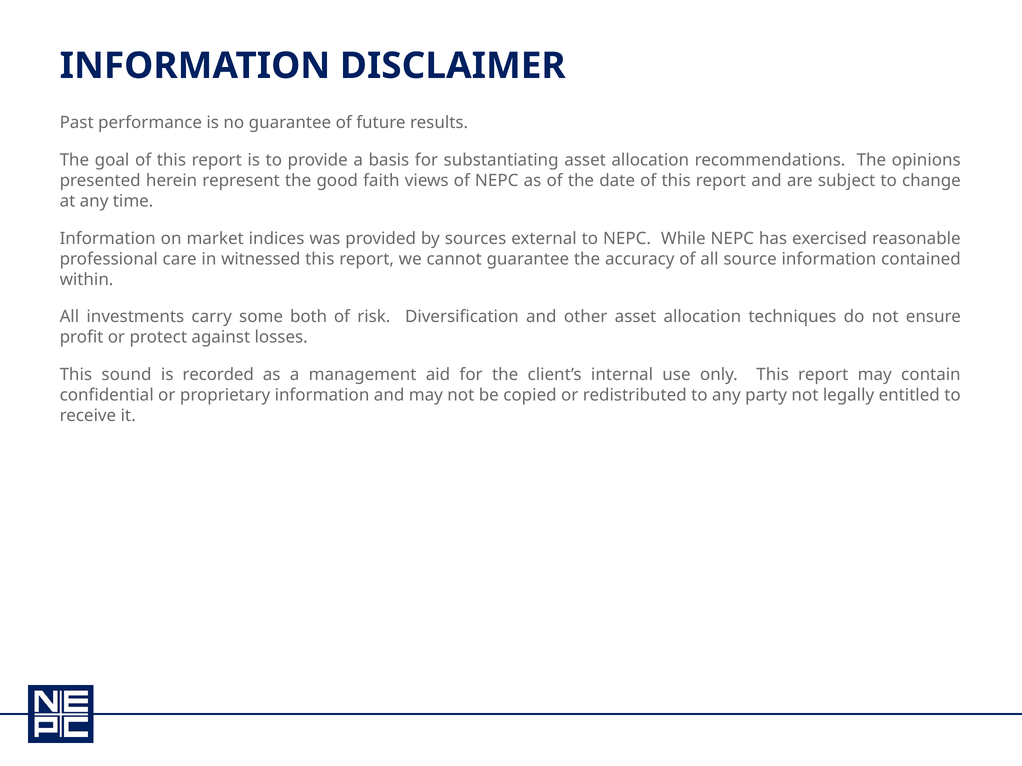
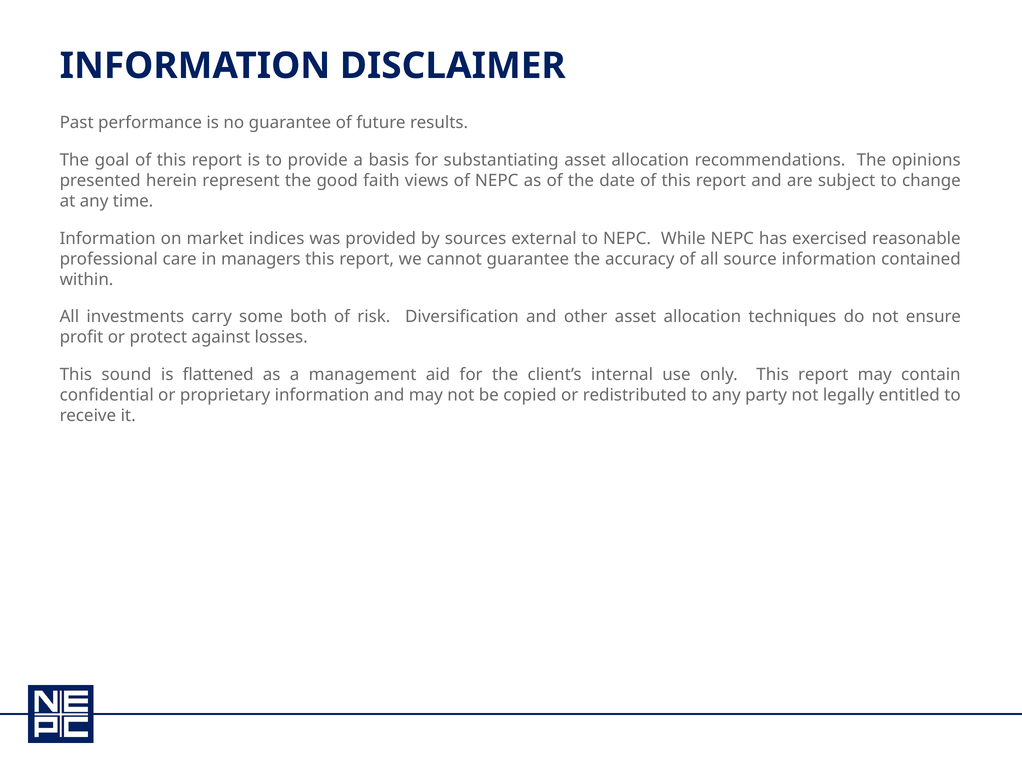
witnessed: witnessed -> managers (261, 259)
recorded: recorded -> flattened (218, 375)
